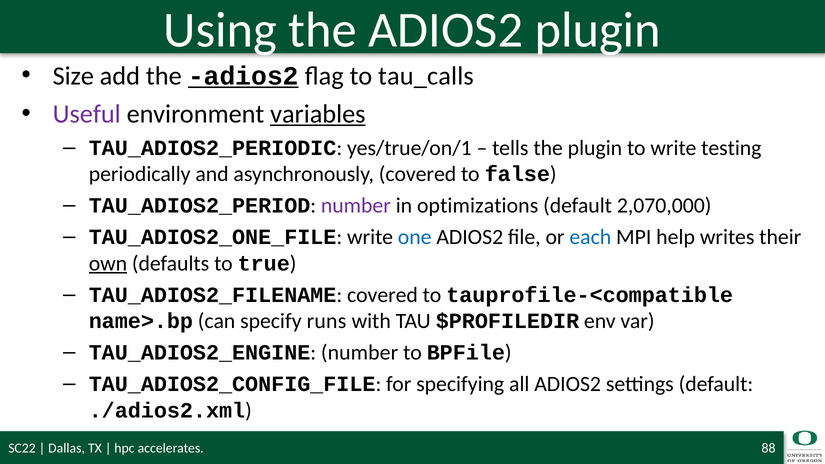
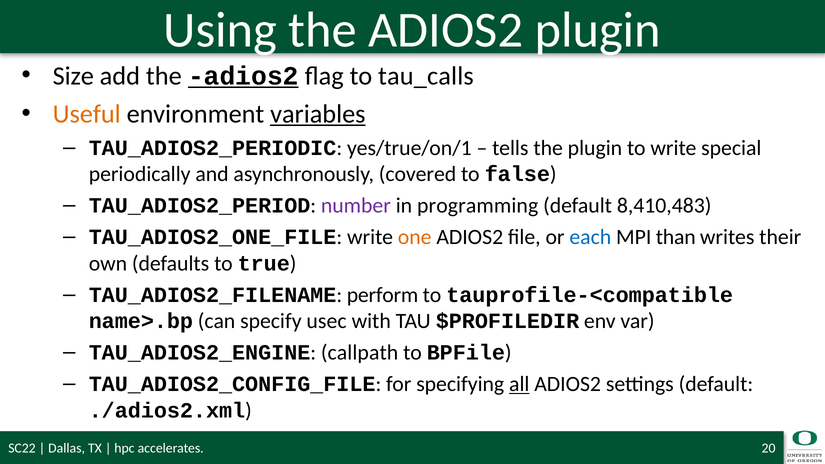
Useful colour: purple -> orange (87, 114)
testing: testing -> special (731, 148)
optimizations: optimizations -> programming (478, 206)
2,070,000: 2,070,000 -> 8,410,483 (664, 206)
one colour: blue -> orange (415, 237)
help: help -> than (676, 237)
own underline: present -> none (108, 263)
TAU_ADIOS2_FILENAME covered: covered -> perform (383, 295)
runs: runs -> usec (327, 321)
TAU_ADIOS2_ENGINE number: number -> callpath (360, 353)
all underline: none -> present (519, 384)
88: 88 -> 20 (769, 448)
